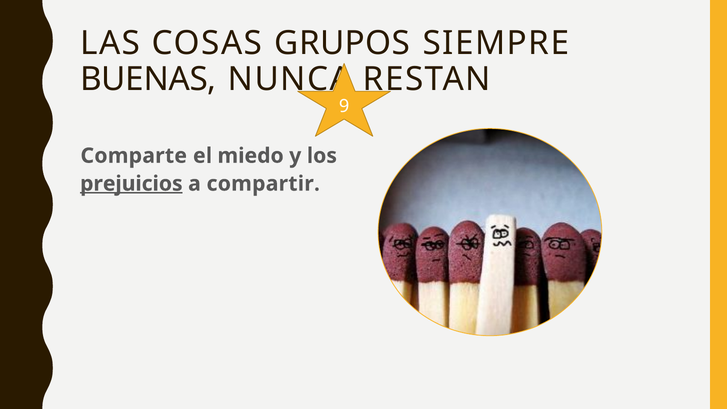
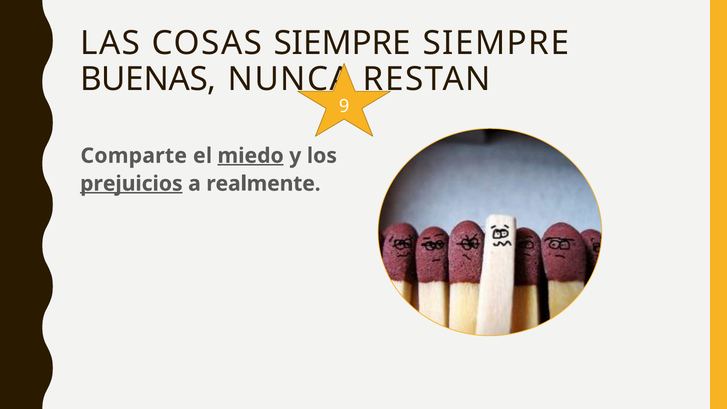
COSAS GRUPOS: GRUPOS -> SIEMPRE (342, 43)
miedo underline: none -> present (251, 156)
compartir: compartir -> realmente (263, 184)
